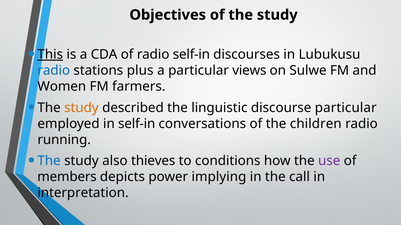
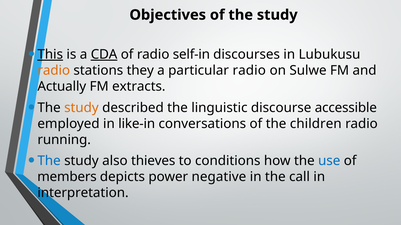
CDA underline: none -> present (104, 55)
radio colour: blue -> orange (54, 71)
plus: plus -> they (140, 71)
particular views: views -> radio (249, 71)
Women: Women -> Actually (62, 87)
farmers: farmers -> extracts (139, 87)
discourse particular: particular -> accessible (346, 108)
in self-in: self-in -> like-in (137, 124)
use colour: purple -> blue (329, 161)
implying: implying -> negative (219, 177)
